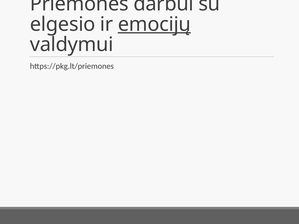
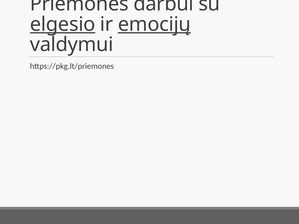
elgesio underline: none -> present (63, 24)
